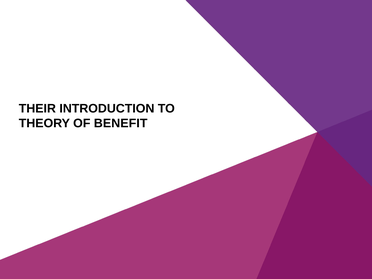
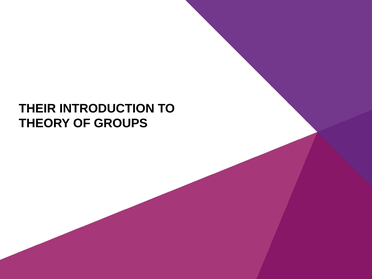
BENEFIT: BENEFIT -> GROUPS (121, 123)
